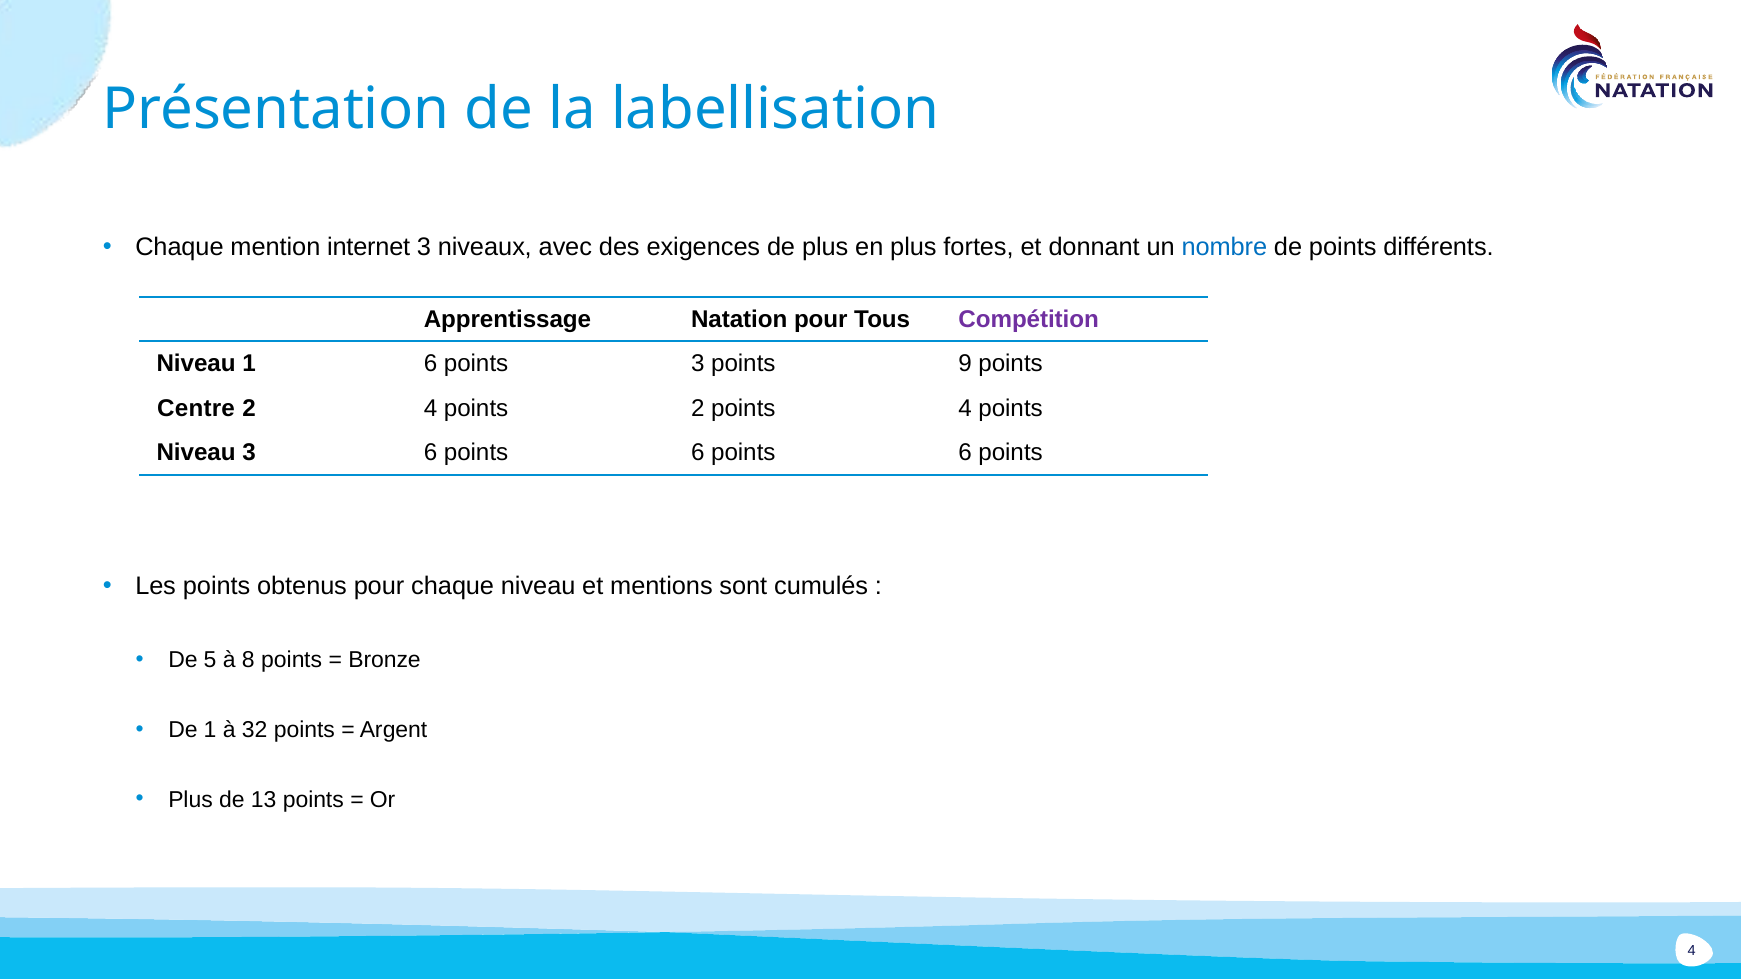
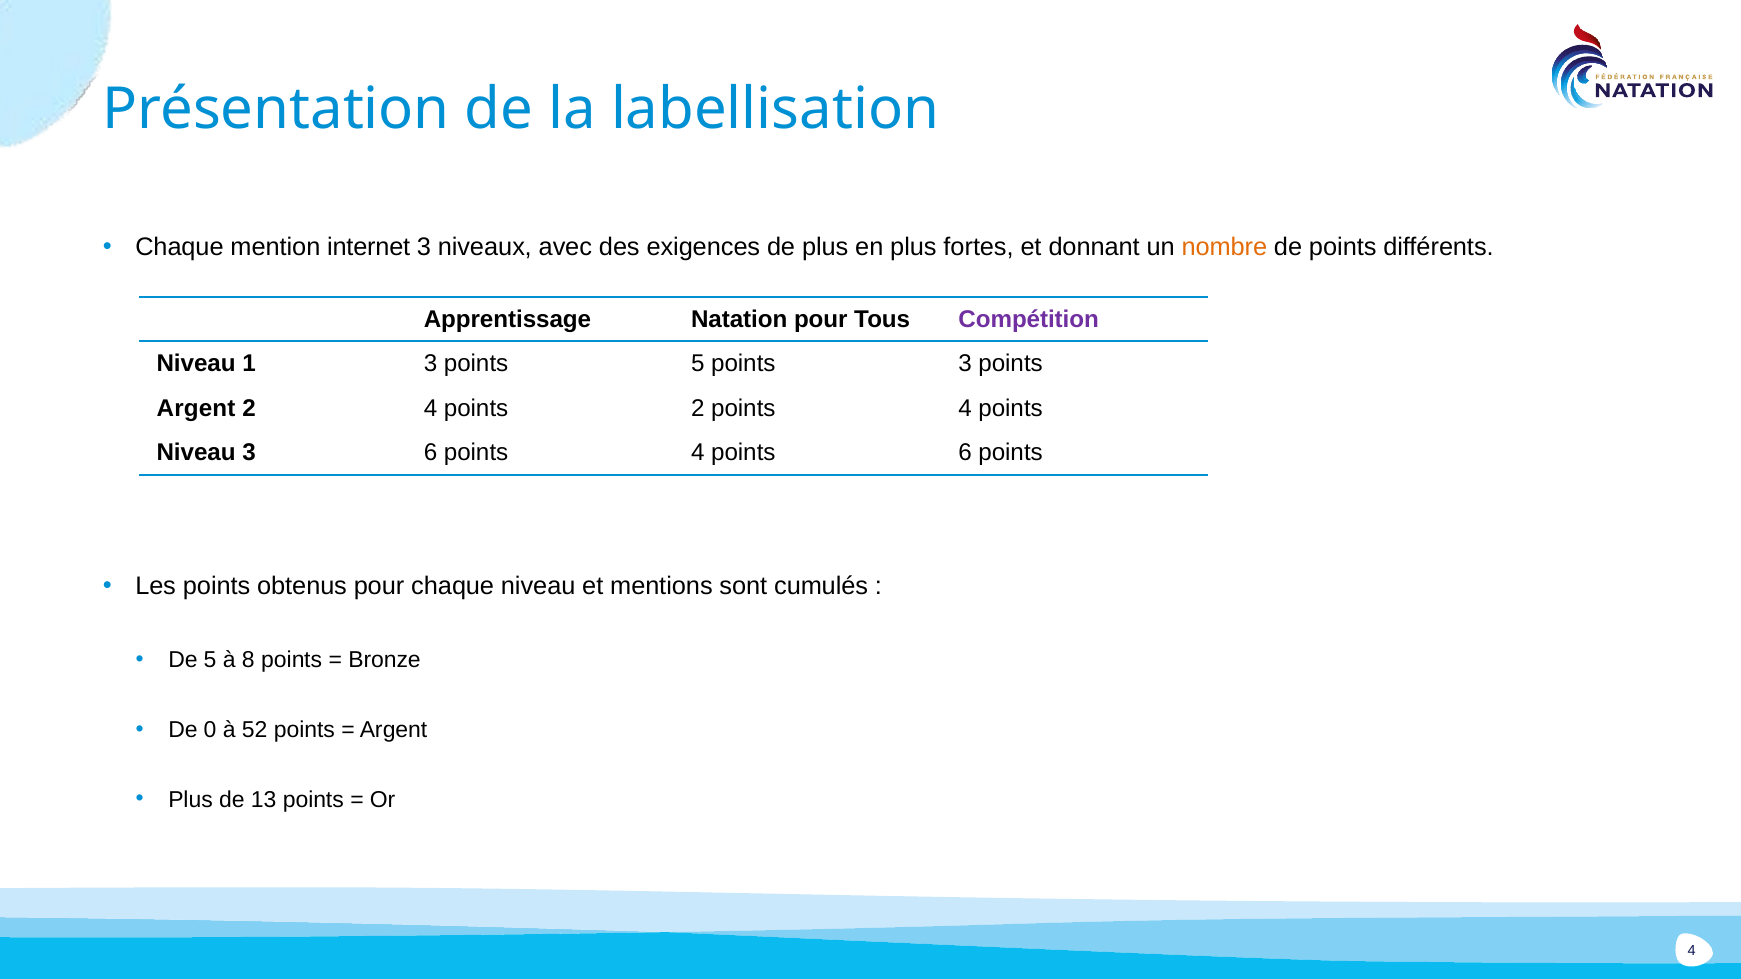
nombre colour: blue -> orange (1224, 247)
1 6: 6 -> 3 (431, 364)
points 3: 3 -> 5 (698, 364)
points 9: 9 -> 3 (965, 364)
Centre: Centre -> Argent (196, 408)
3 6 points 6: 6 -> 4 (698, 453)
De 1: 1 -> 0 (210, 730)
32: 32 -> 52 (255, 730)
